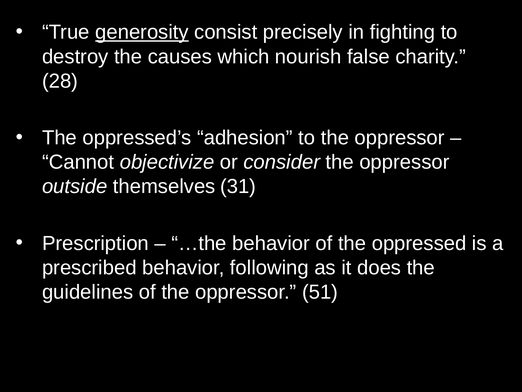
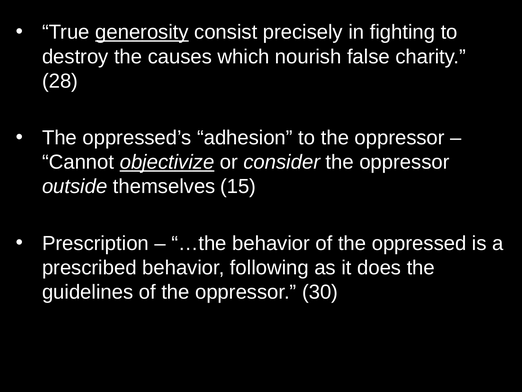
objectivize underline: none -> present (167, 162)
31: 31 -> 15 (238, 186)
51: 51 -> 30 (320, 292)
